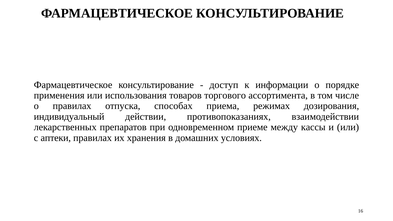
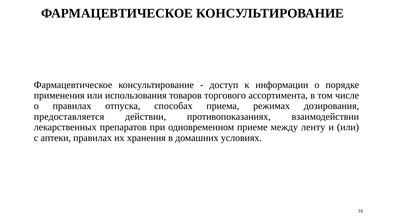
индивидуальный: индивидуальный -> предоставляется (69, 117)
кассы: кассы -> ленту (313, 127)
